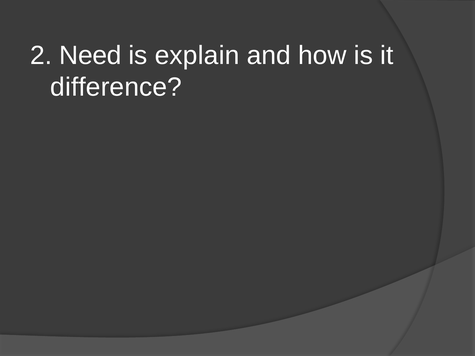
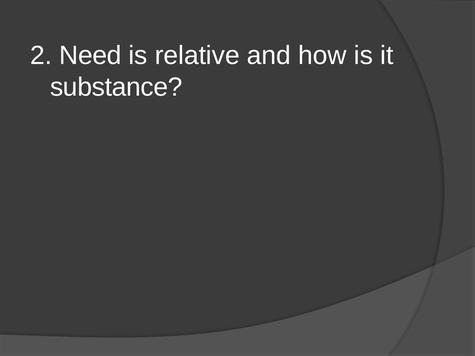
explain: explain -> relative (197, 56)
difference: difference -> substance (116, 87)
